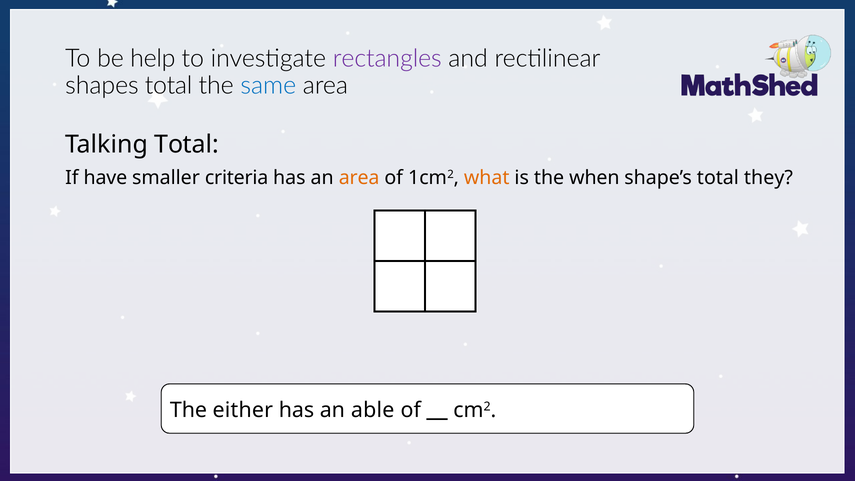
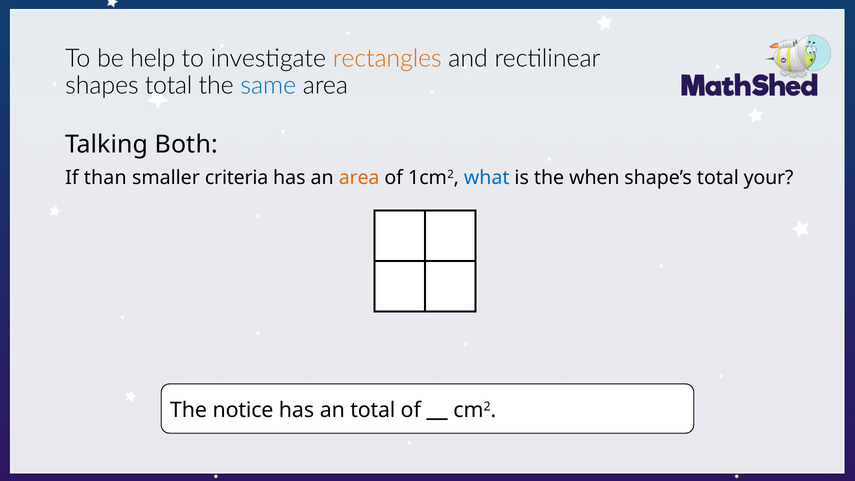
rectangles colour: purple -> orange (387, 58)
Talking Total: Total -> Both (186, 145)
have: have -> than (105, 178)
what colour: orange -> blue (487, 178)
they: they -> your (769, 178)
either: either -> notice (243, 410)
an able: able -> total (373, 410)
